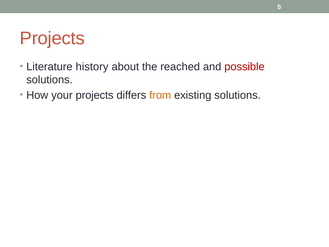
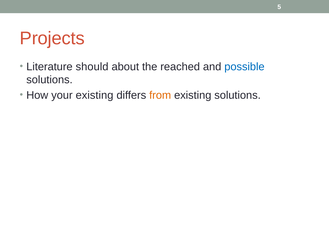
history: history -> should (92, 67)
possible colour: red -> blue (244, 67)
your projects: projects -> existing (95, 95)
